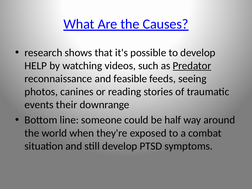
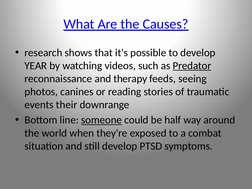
HELP: HELP -> YEAR (36, 66)
feasible: feasible -> therapy (130, 79)
someone underline: none -> present (102, 120)
